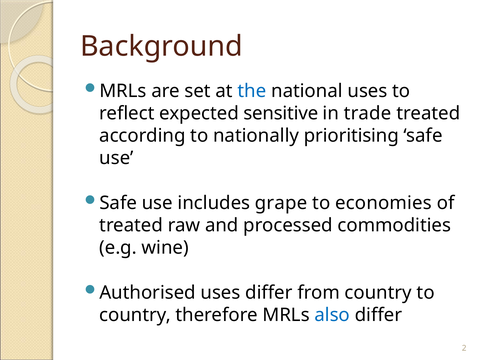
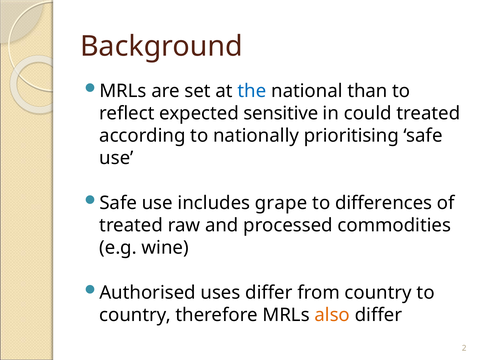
national uses: uses -> than (367, 91)
trade: trade -> could (368, 113)
economies: economies -> differences (384, 203)
also colour: blue -> orange (332, 315)
